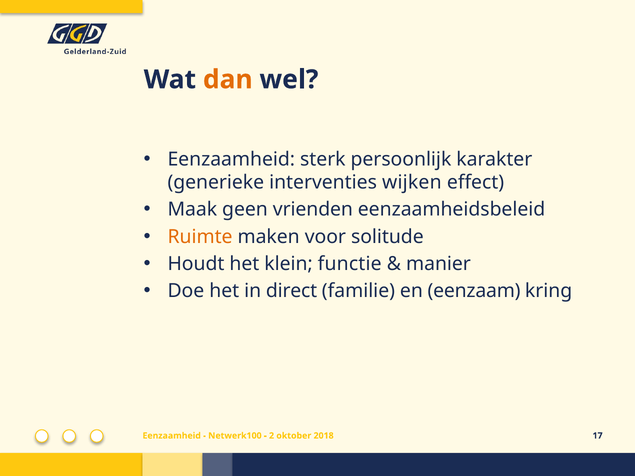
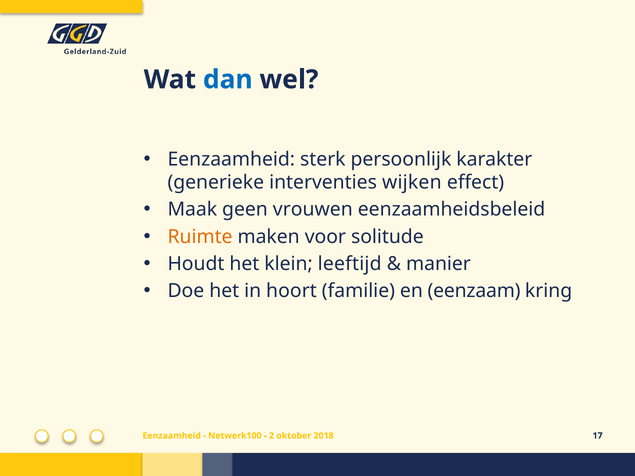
dan colour: orange -> blue (228, 80)
vrienden: vrienden -> vrouwen (313, 210)
functie: functie -> leeftijd (350, 264)
direct: direct -> hoort (291, 291)
